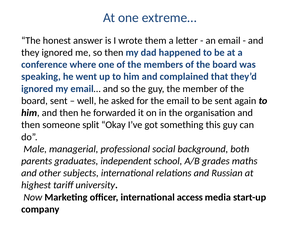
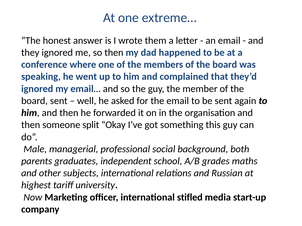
access: access -> stifled (190, 198)
